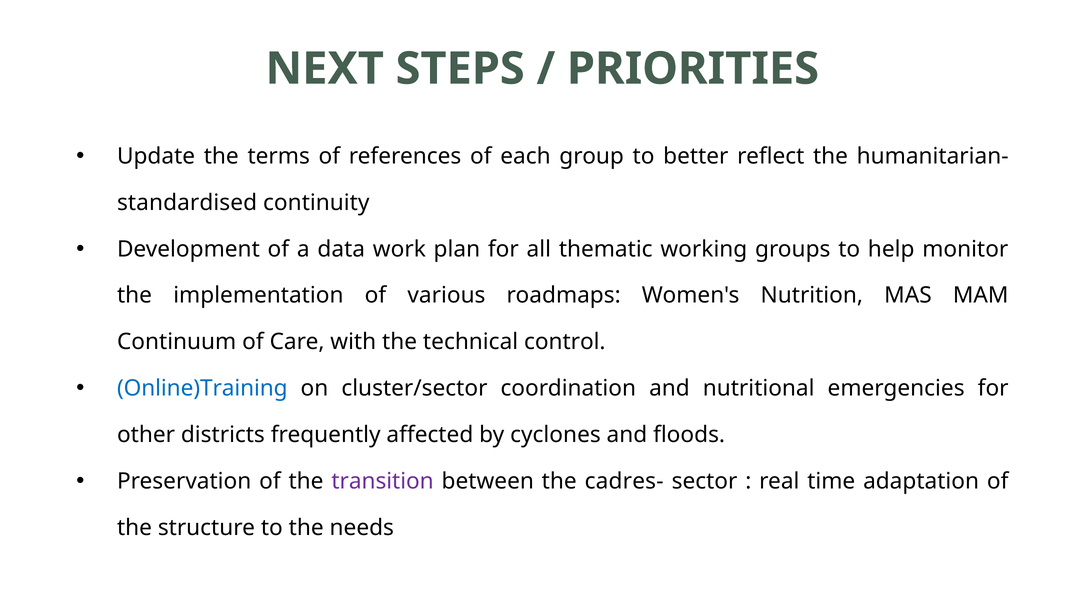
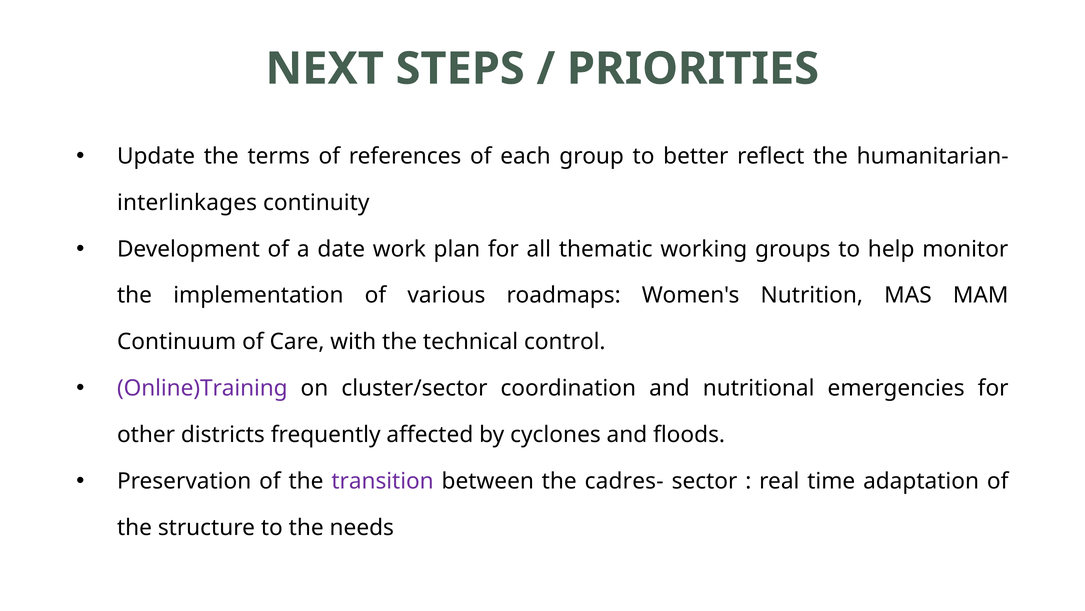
standardised: standardised -> interlinkages (187, 203)
data: data -> date (341, 249)
Online)Training colour: blue -> purple (202, 388)
